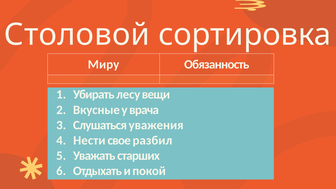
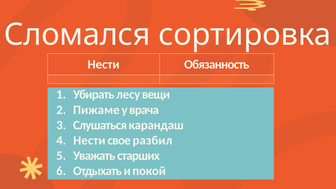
Столовой: Столовой -> Сломался (77, 35)
Миру: Миру -> Нести (104, 64)
Вкусные: Вкусные -> Пижаме (96, 110)
уважения: уважения -> карандаш (156, 125)
